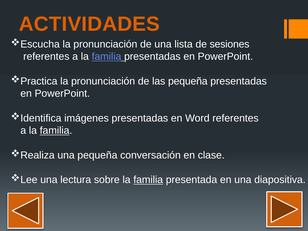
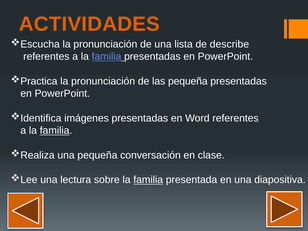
sesiones: sesiones -> describe (229, 44)
